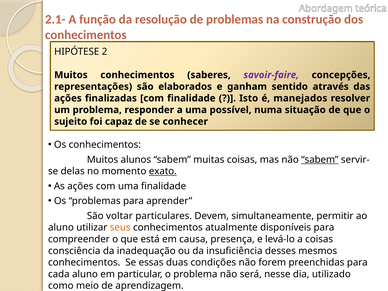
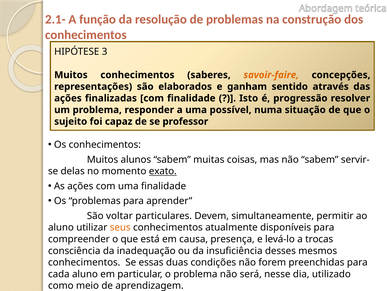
2: 2 -> 3 (105, 52)
savoir-faire colour: purple -> orange (271, 75)
manejados: manejados -> progressão (300, 98)
conhecer: conhecer -> professor (185, 122)
sabem underline: present -> none (320, 160)
a coisas: coisas -> trocas (319, 239)
